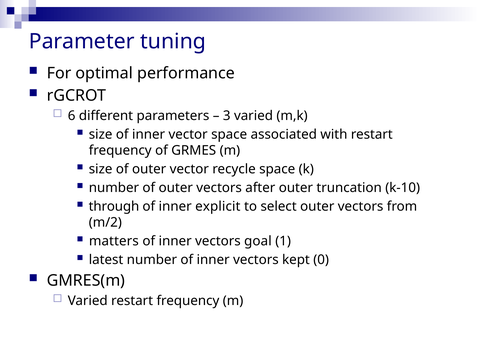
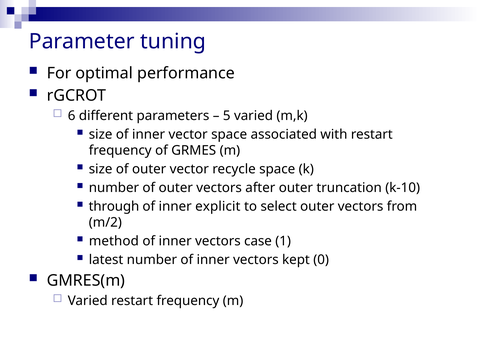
3: 3 -> 5 (227, 116)
matters: matters -> method (114, 241)
goal: goal -> case (258, 241)
